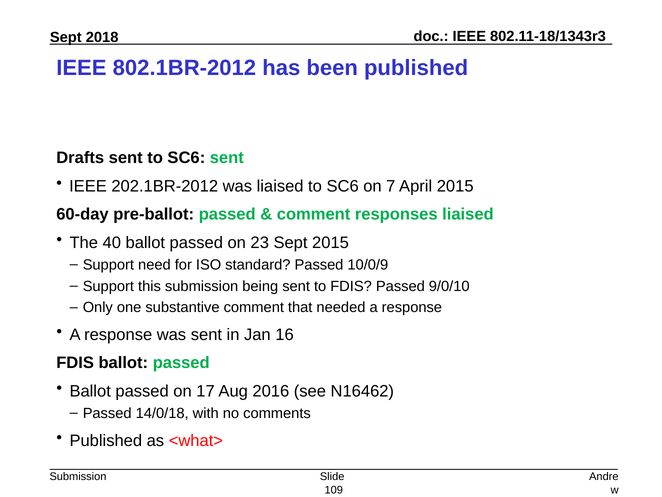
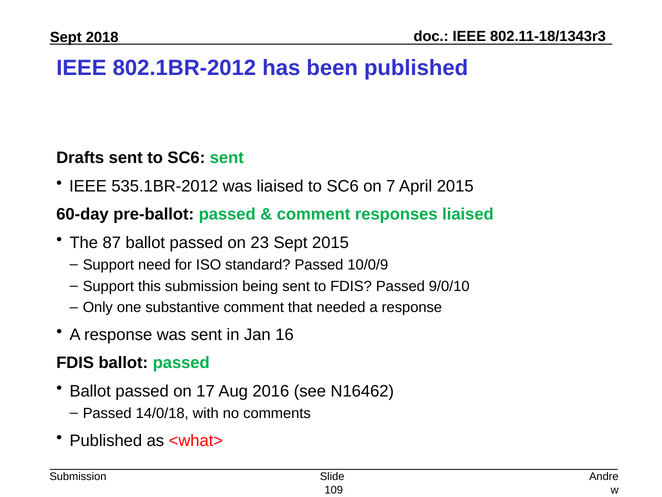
202.1BR-2012: 202.1BR-2012 -> 535.1BR-2012 (165, 186)
40: 40 -> 87 (112, 242)
